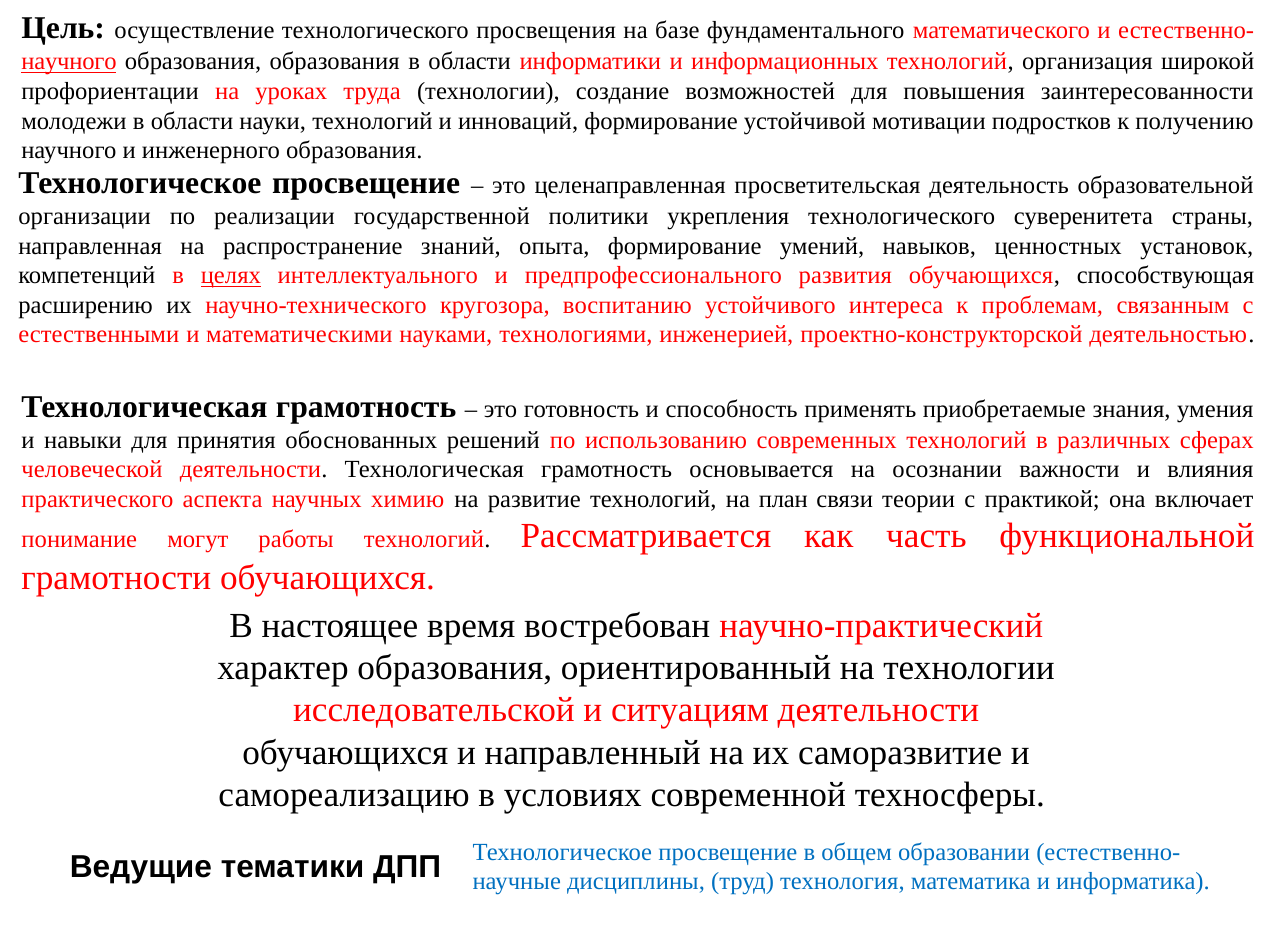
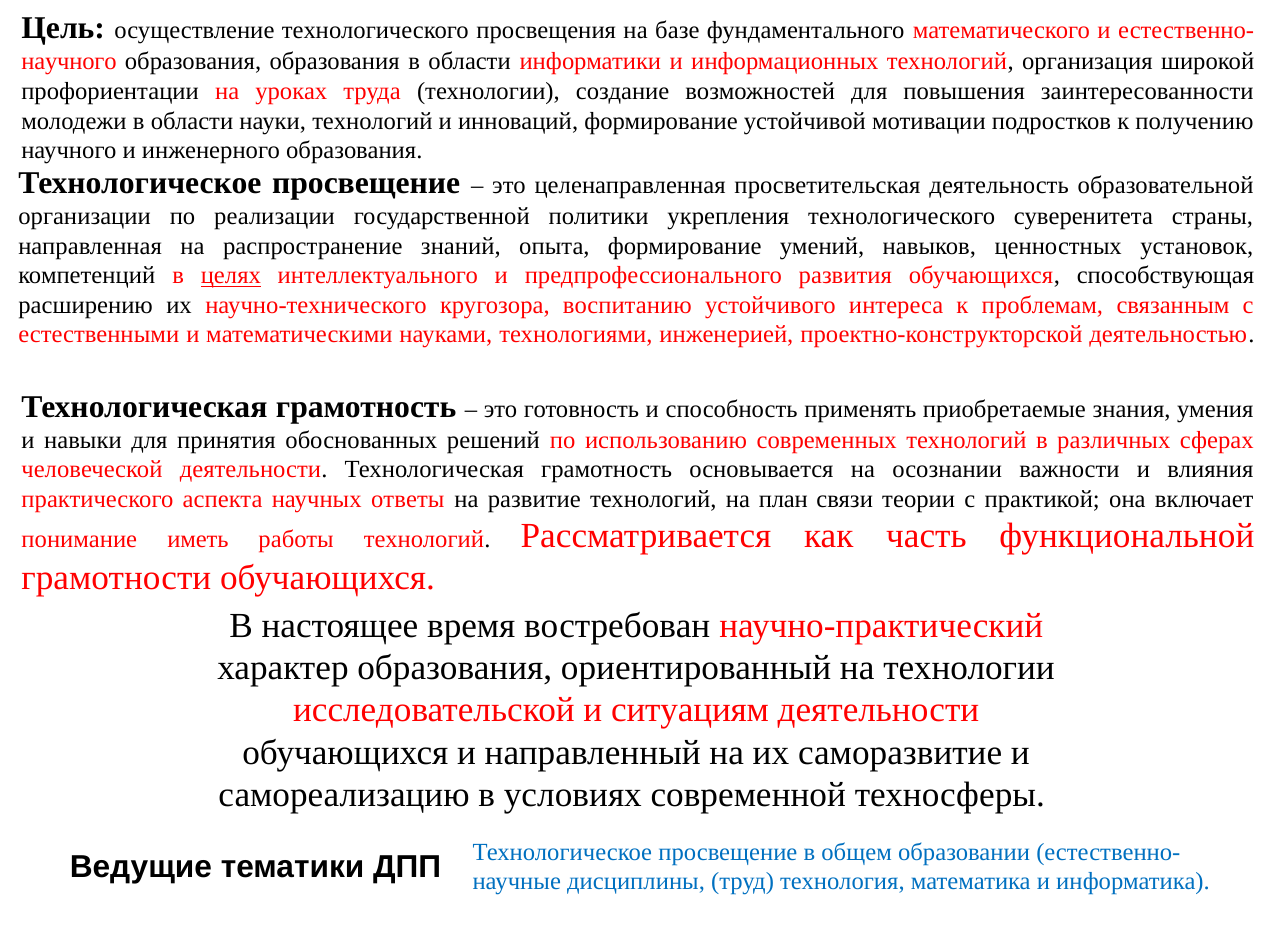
научного underline: present -> none (69, 62)
химию: химию -> ответы (408, 500)
могут: могут -> иметь (198, 540)
